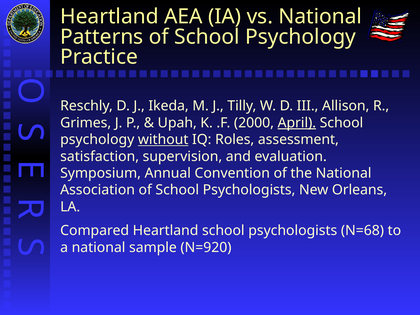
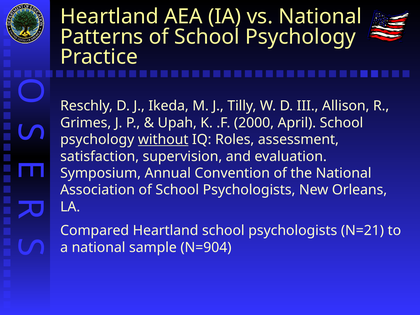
April underline: present -> none (297, 123)
N=68: N=68 -> N=21 (362, 231)
N=920: N=920 -> N=904 (206, 247)
